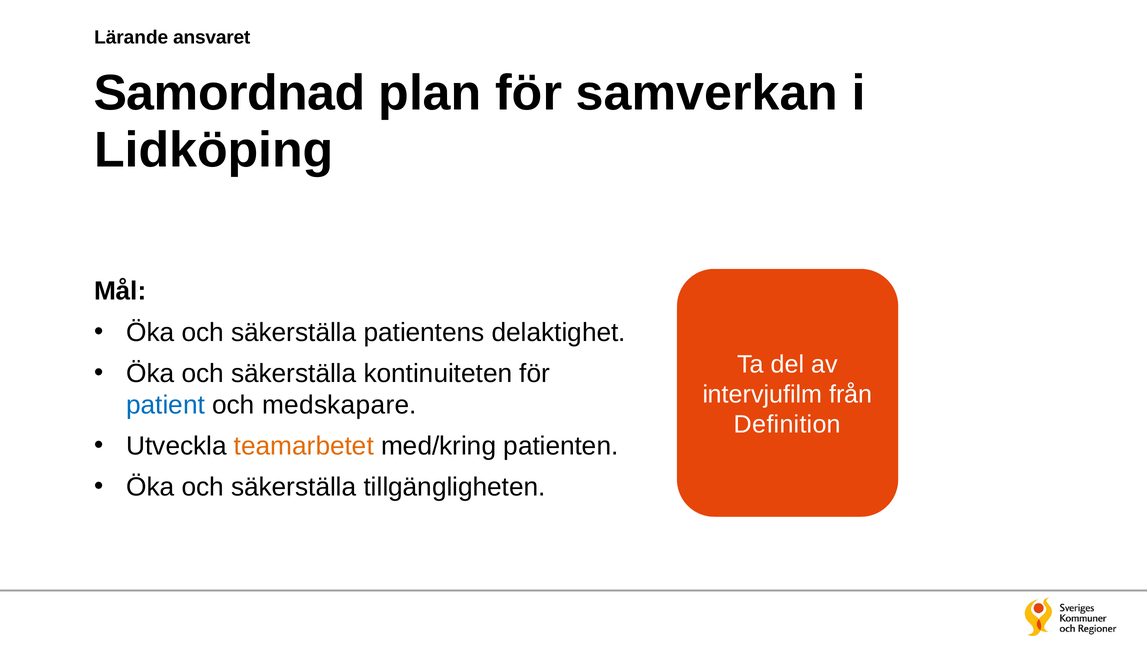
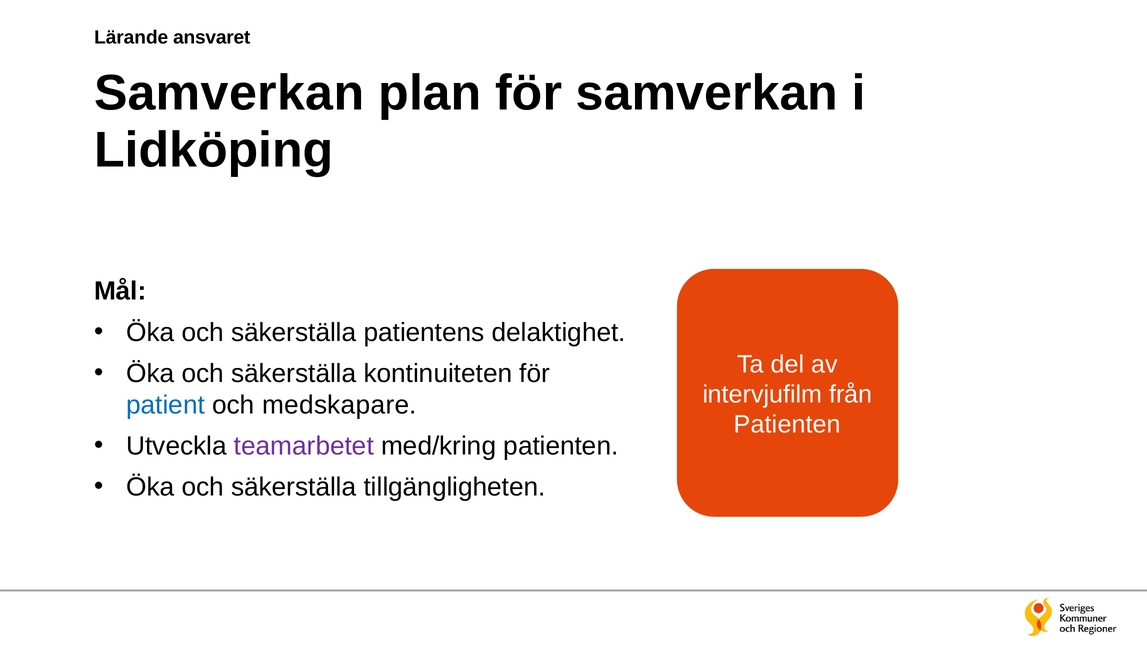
Samordnad: Samordnad -> Samverkan (229, 93)
Definition: Definition -> Patienten (787, 425)
teamarbetet colour: orange -> purple (304, 446)
